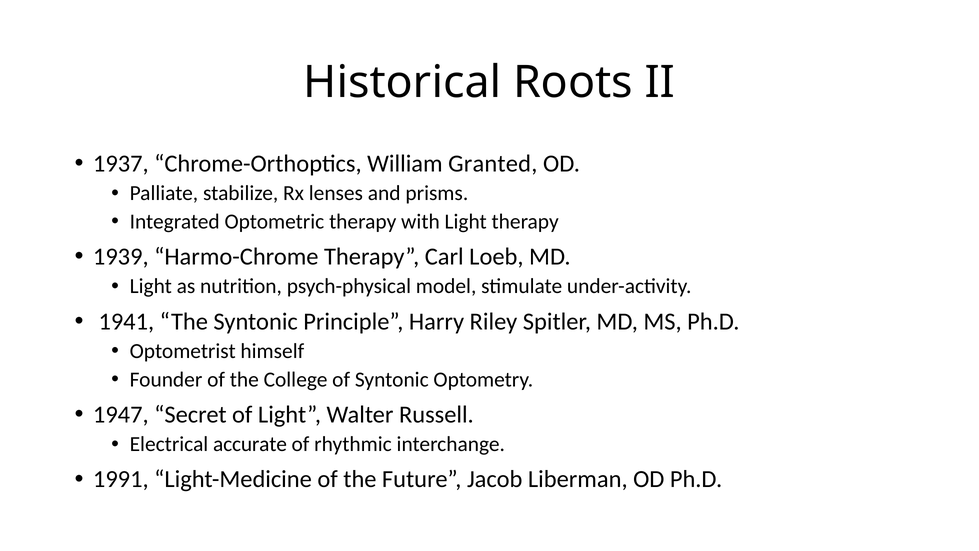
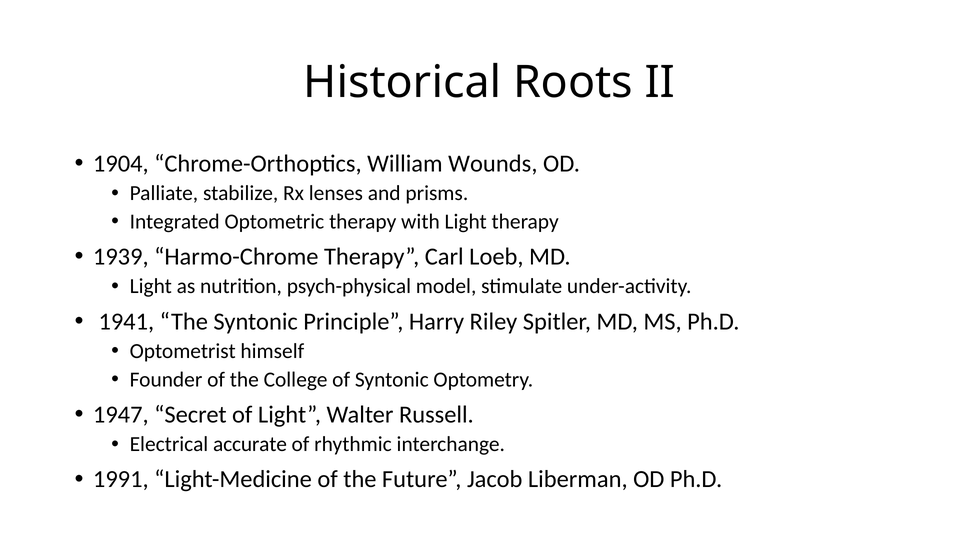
1937: 1937 -> 1904 (121, 163)
Granted: Granted -> Wounds (493, 163)
